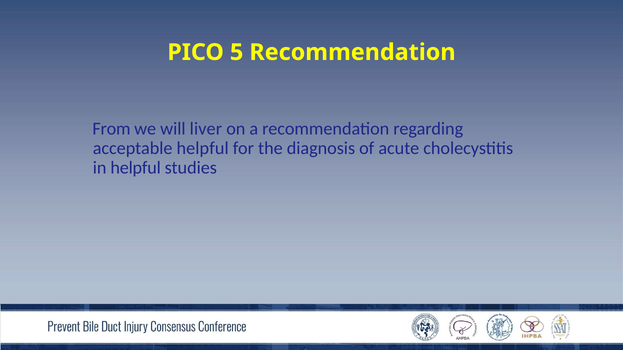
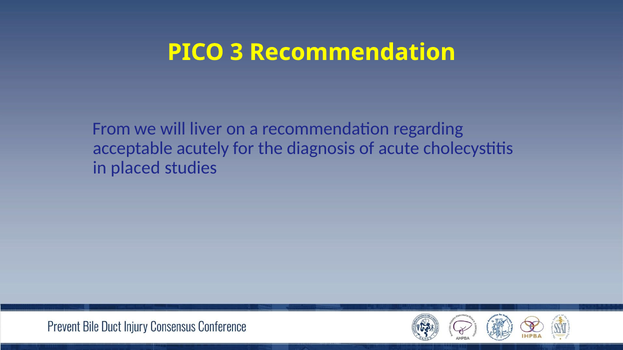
5: 5 -> 3 (237, 52)
acceptable helpful: helpful -> acutely (203, 148)
in helpful: helpful -> placed (135, 168)
